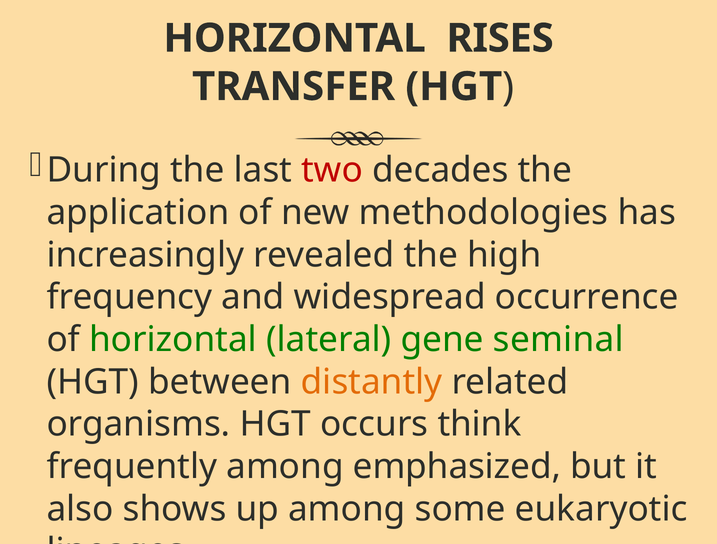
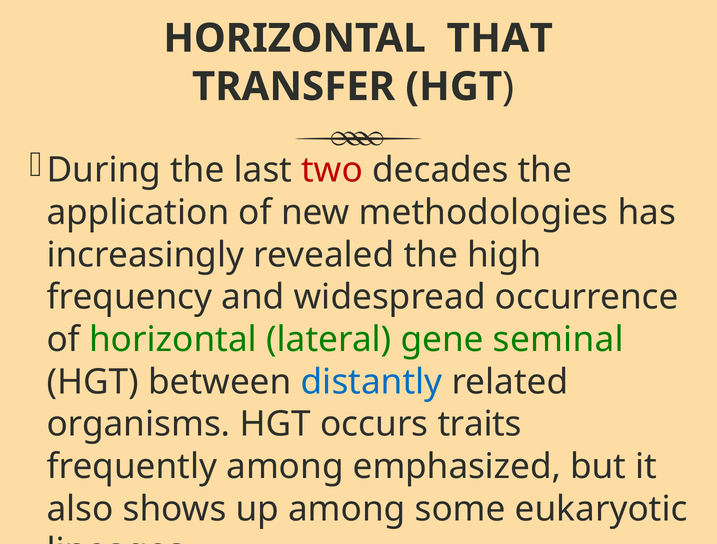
HORIZONTAL RISES: RISES -> THAT (500, 38)
distantly colour: orange -> blue (372, 381)
think: think -> traits (480, 424)
